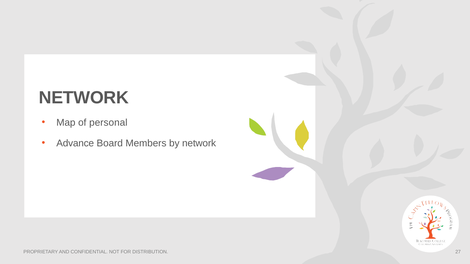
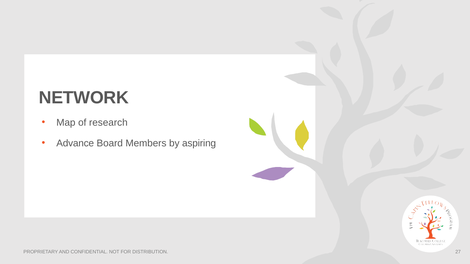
personal: personal -> research (108, 123)
by network: network -> aspiring (199, 143)
